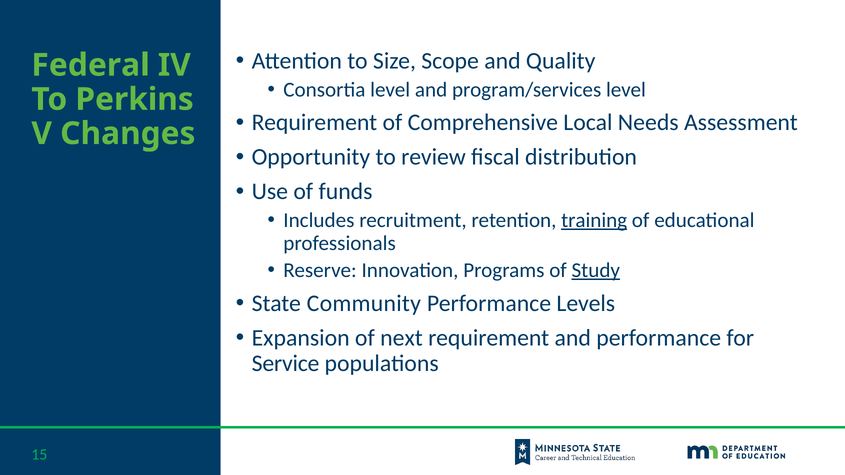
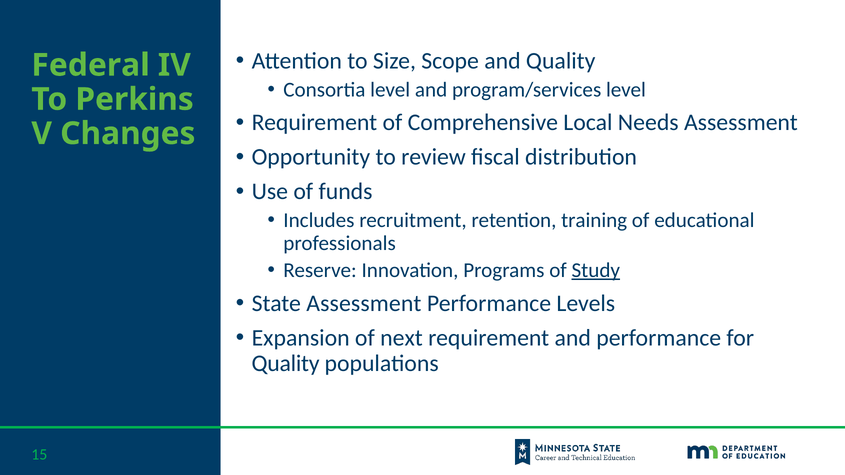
training underline: present -> none (594, 220)
State Community: Community -> Assessment (364, 303)
Service: Service -> Quality (286, 364)
